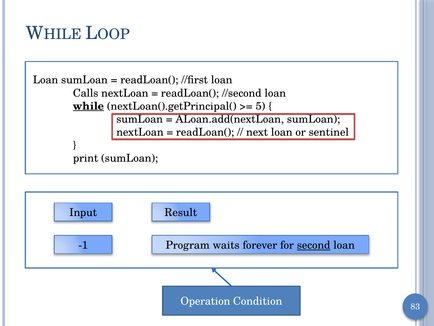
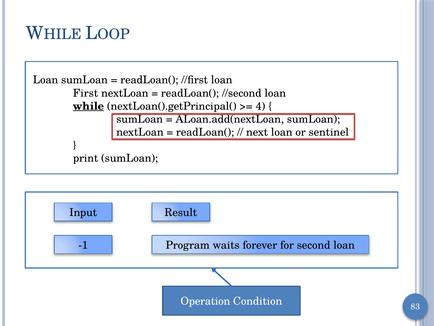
Calls: Calls -> First (86, 93)
5: 5 -> 4 (260, 106)
second underline: present -> none (314, 245)
